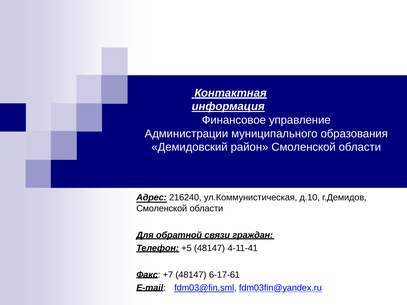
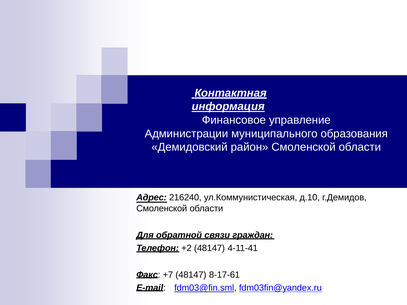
+5: +5 -> +2 (187, 248)
6-17-61: 6-17-61 -> 8-17-61 (224, 275)
